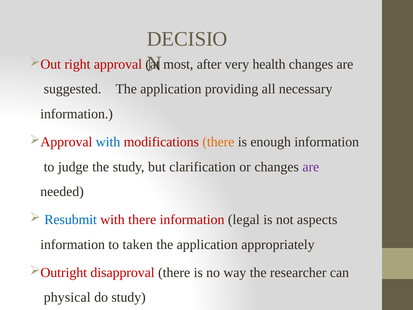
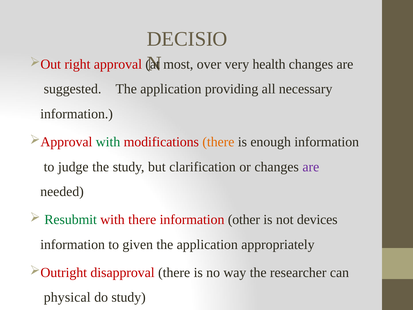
after: after -> over (209, 64)
with colour: blue -> green (108, 142)
Resubmit colour: blue -> green (71, 220)
legal: legal -> other (244, 220)
aspects: aspects -> devices (317, 220)
taken: taken -> given (138, 244)
